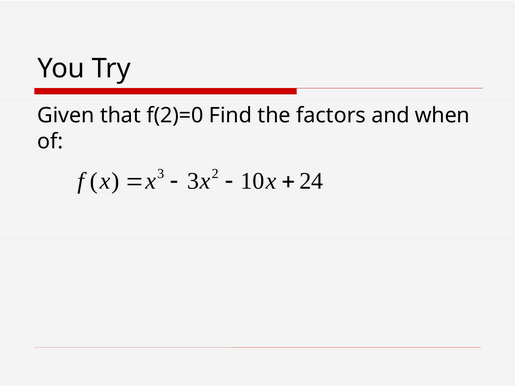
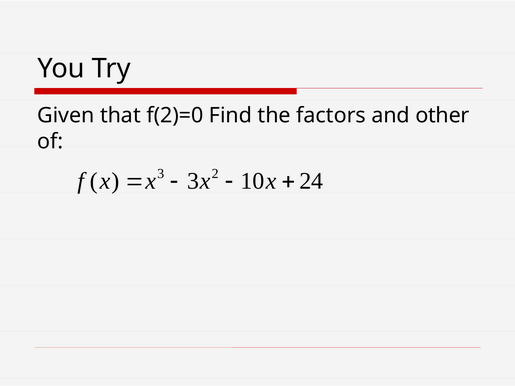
when: when -> other (442, 116)
